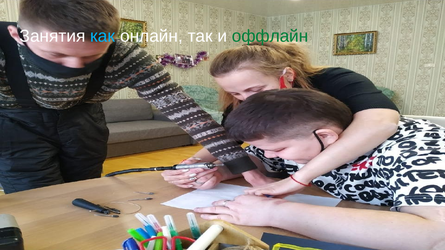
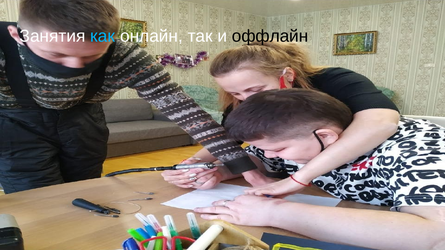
оффлайн colour: green -> black (270, 36)
